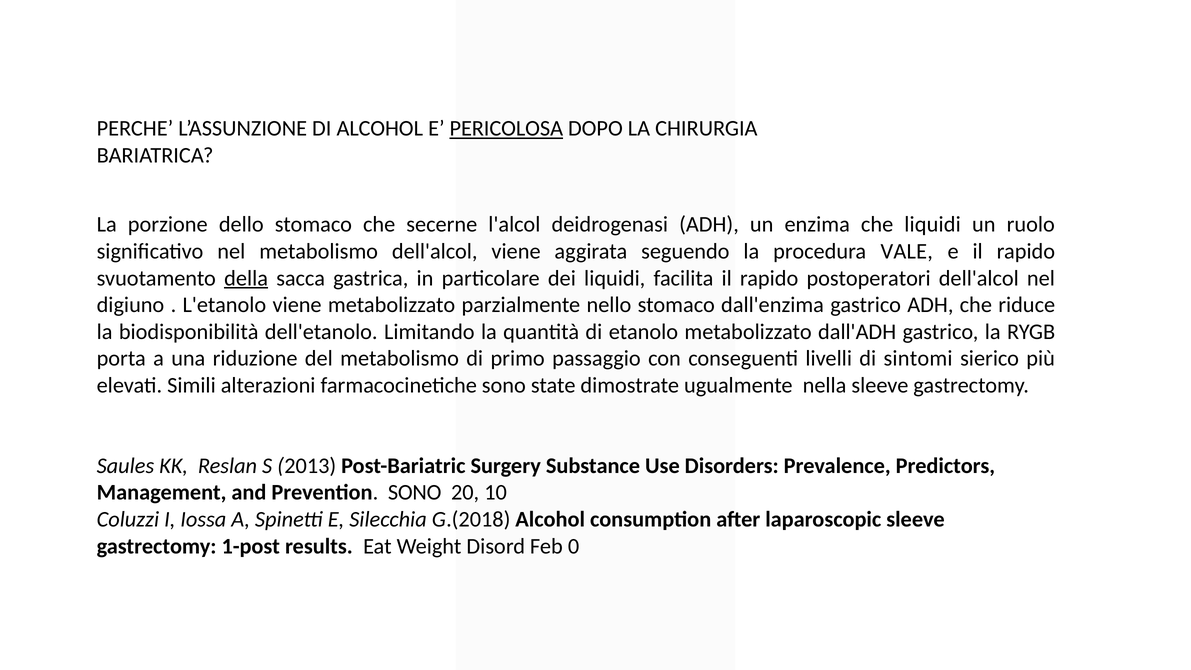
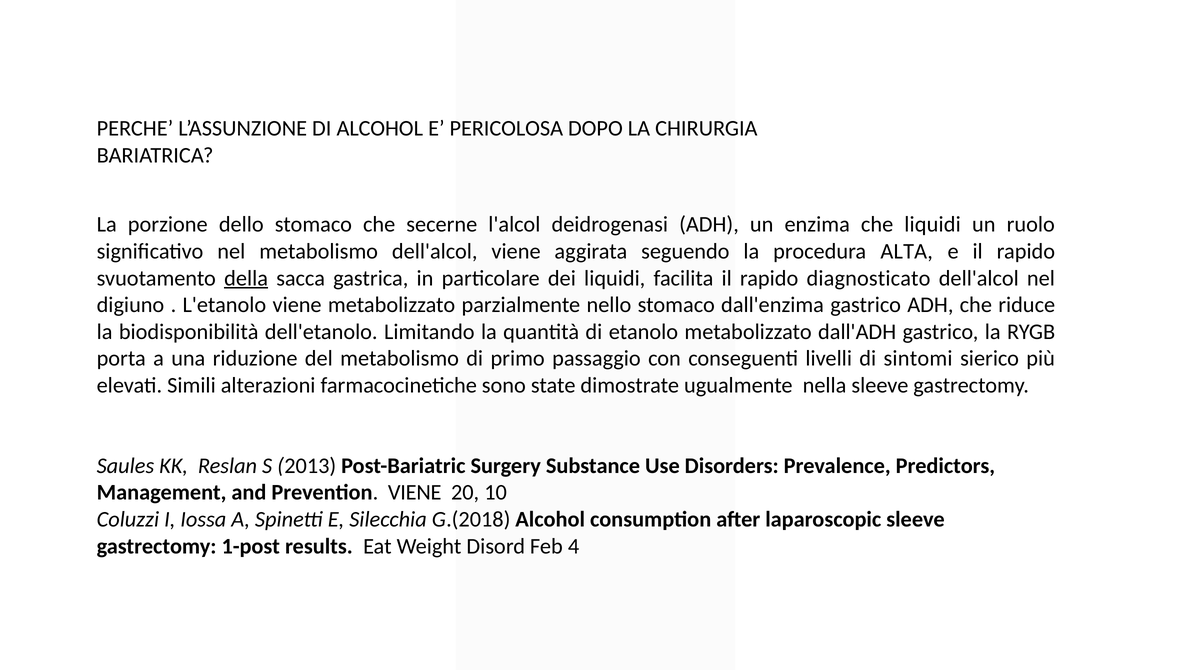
PERICOLOSA underline: present -> none (506, 128)
VALE: VALE -> ALTA (907, 251)
postoperatori: postoperatori -> diagnosticato (869, 278)
Prevention SONO: SONO -> VIENE (415, 493)
0: 0 -> 4 (574, 546)
